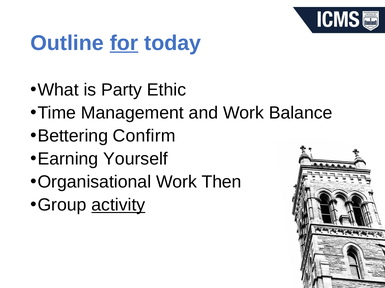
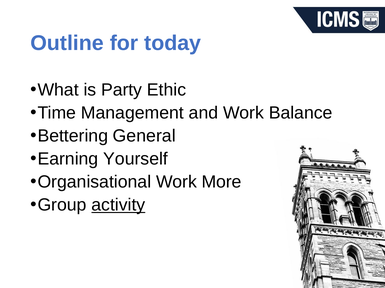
for underline: present -> none (124, 43)
Confirm: Confirm -> General (144, 136)
Then: Then -> More (221, 182)
